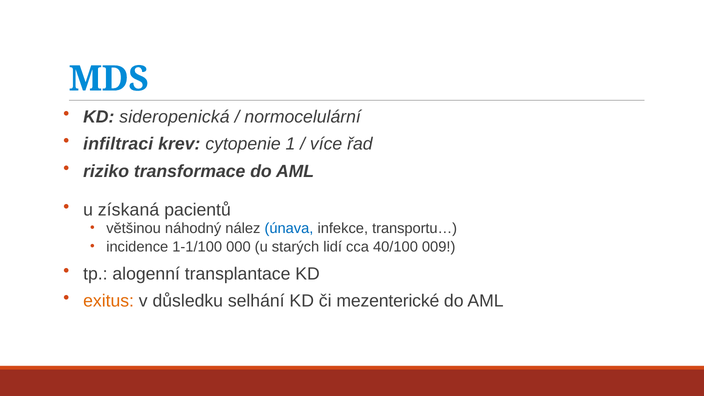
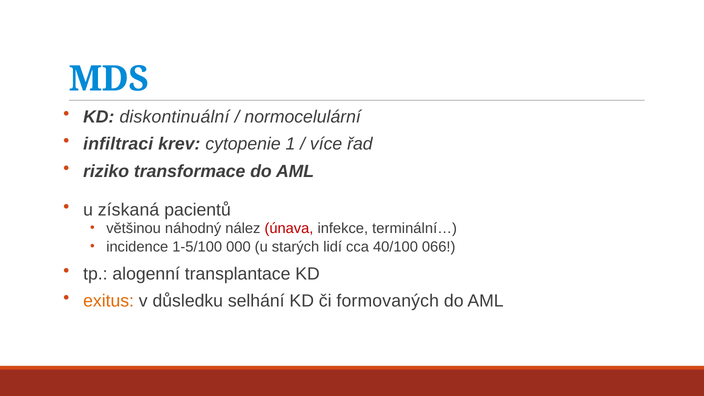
sideropenická: sideropenická -> diskontinuální (174, 117)
únava colour: blue -> red (289, 228)
transportu…: transportu… -> terminální… (415, 228)
1-1/100: 1-1/100 -> 1-5/100 (197, 247)
009: 009 -> 066 (439, 247)
mezenterické: mezenterické -> formovaných (388, 301)
